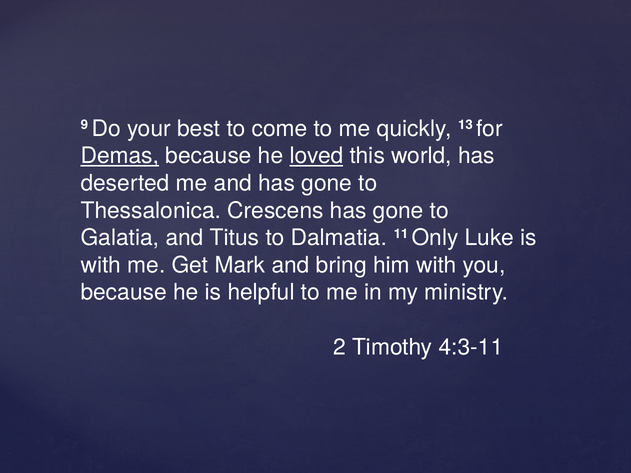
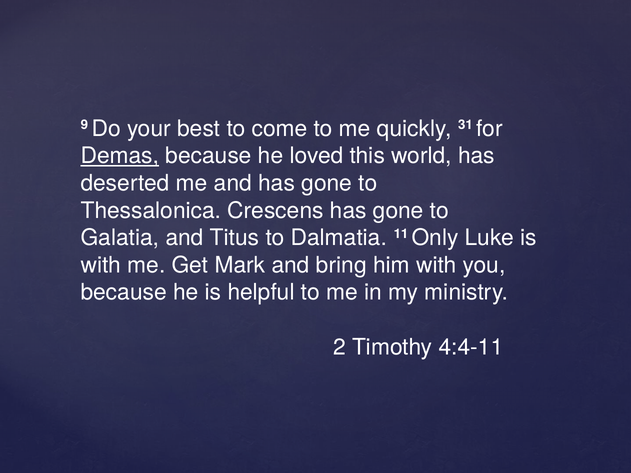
13: 13 -> 31 (465, 125)
loved underline: present -> none (317, 156)
4:3-11: 4:3-11 -> 4:4-11 (471, 347)
